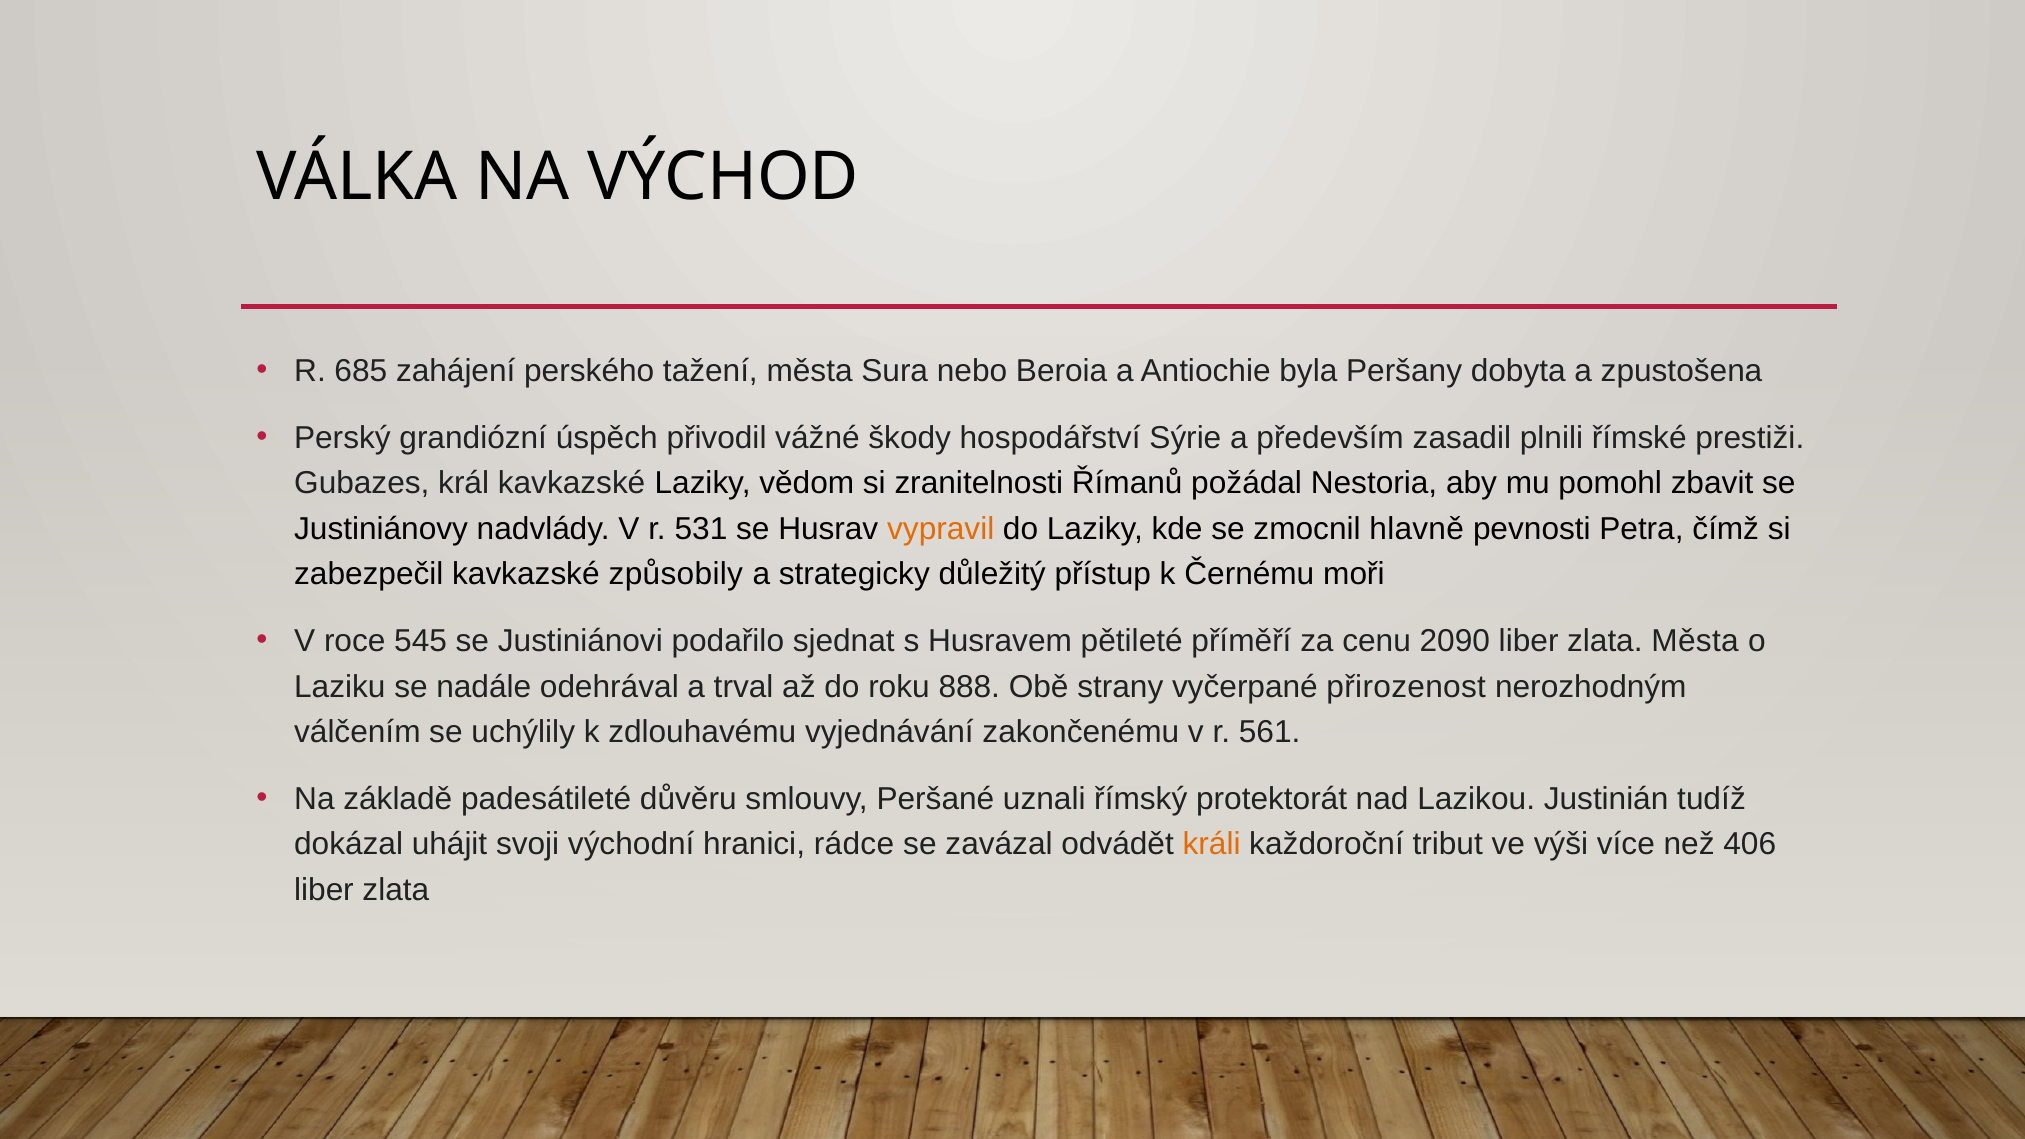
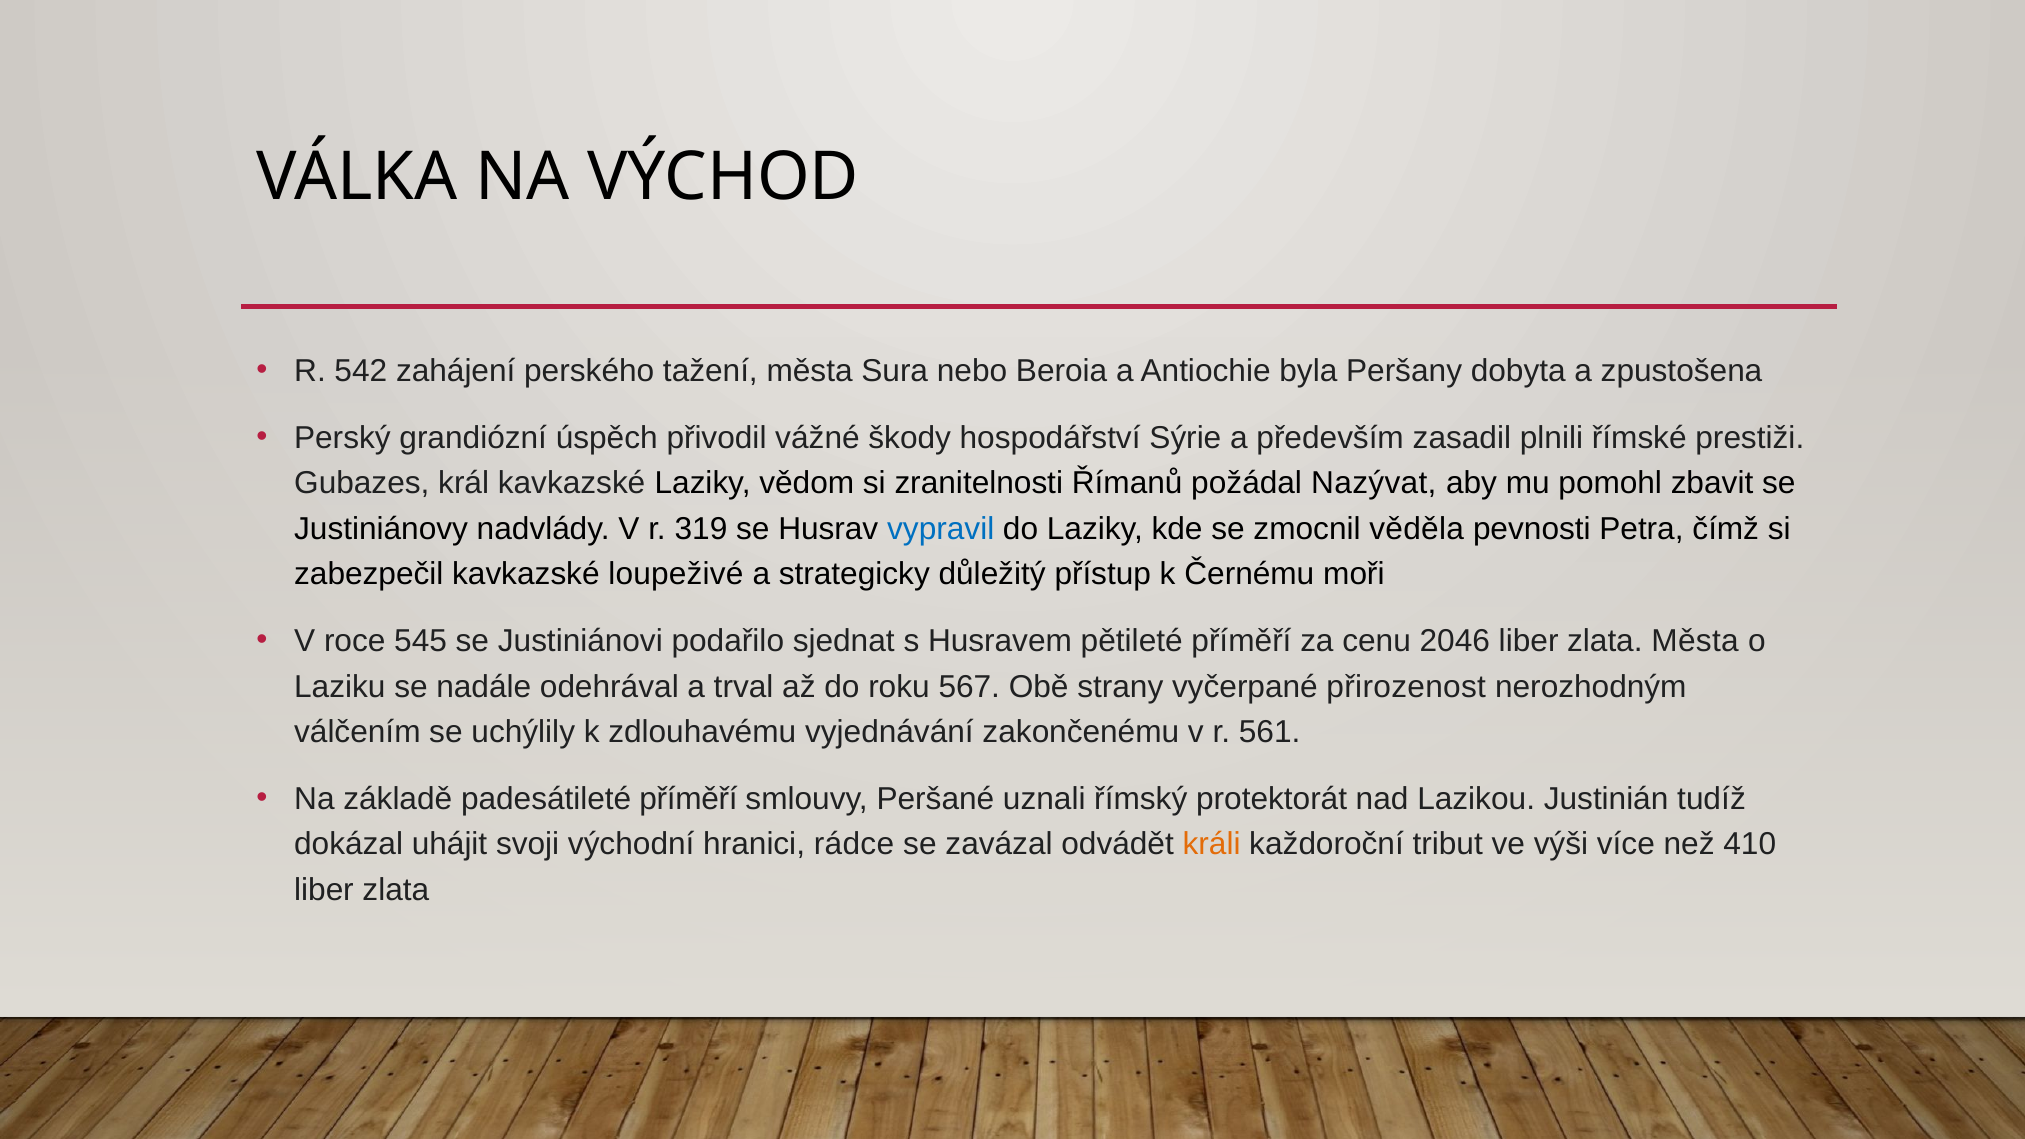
685: 685 -> 542 (361, 371)
Nestoria: Nestoria -> Nazývat (1374, 483)
531: 531 -> 319 (701, 529)
vypravil colour: orange -> blue (941, 529)
hlavně: hlavně -> věděla (1417, 529)
způsobily: způsobily -> loupeživé (676, 575)
2090: 2090 -> 2046 (1455, 641)
888: 888 -> 567 (969, 687)
padesátileté důvěru: důvěru -> příměří (688, 799)
406: 406 -> 410 (1750, 845)
